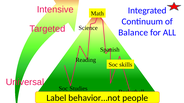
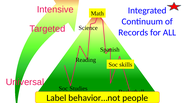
Balance: Balance -> Records (133, 33)
